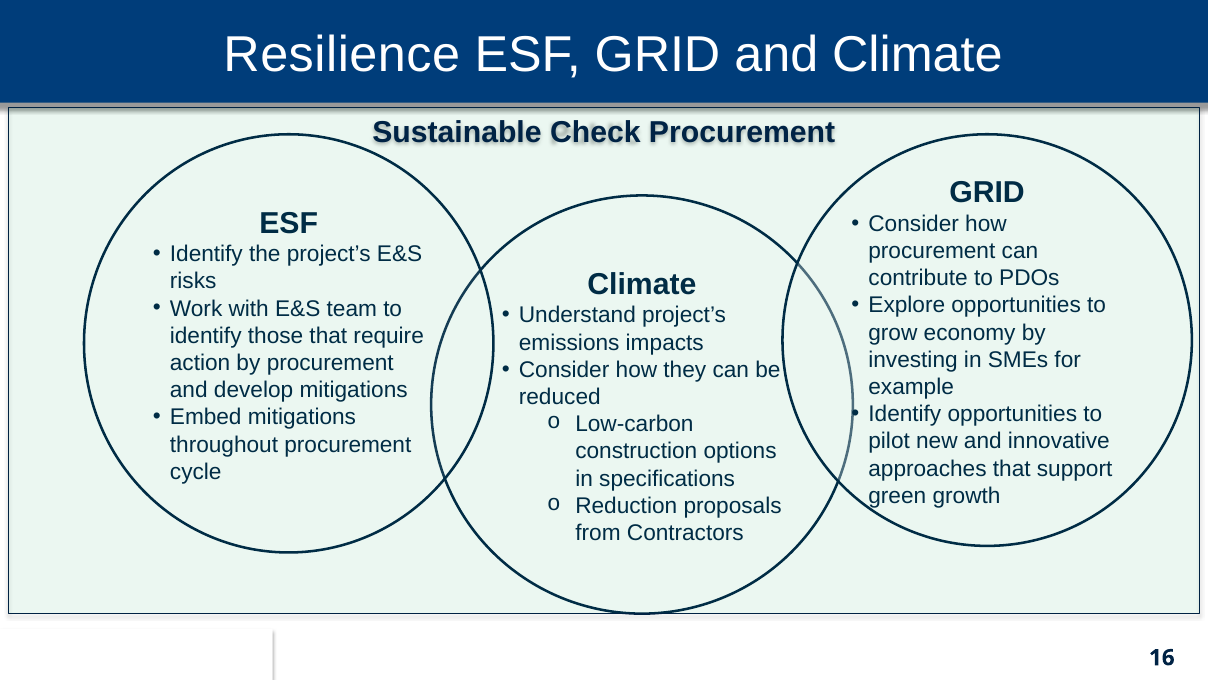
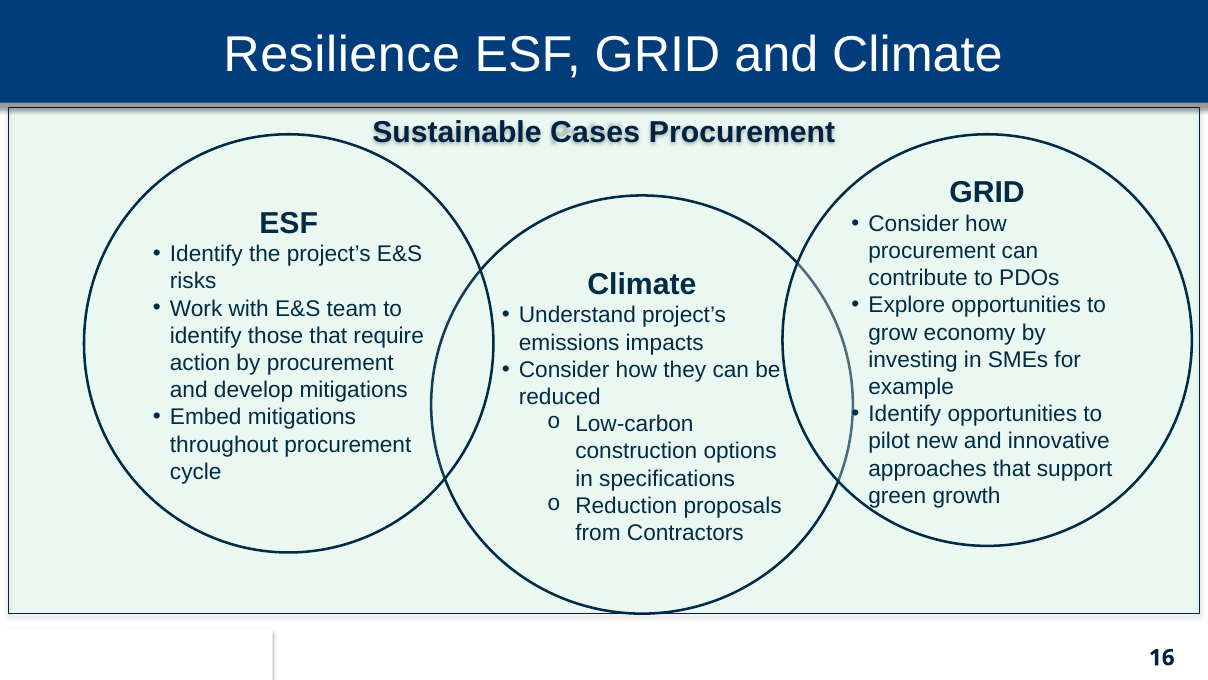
Check: Check -> Cases (595, 132)
